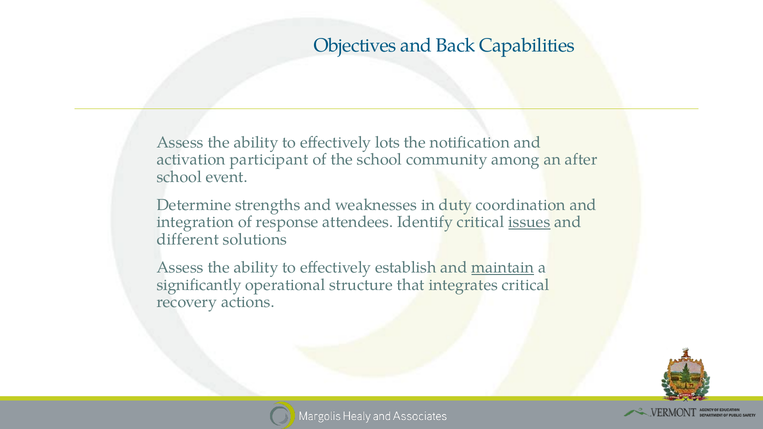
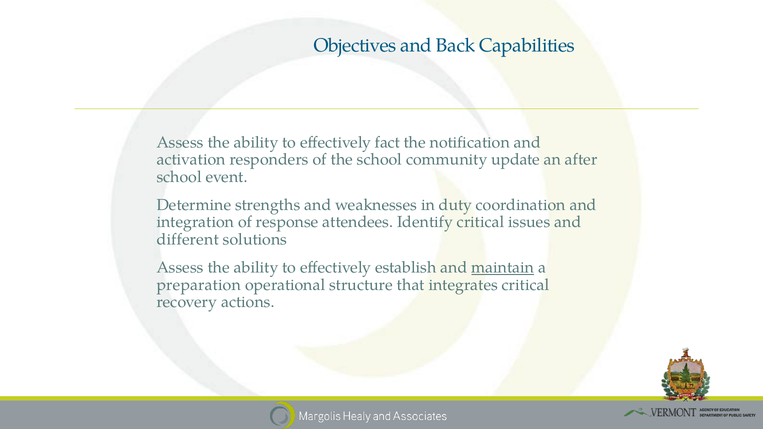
lots: lots -> fact (387, 143)
participant: participant -> responders (269, 160)
among: among -> update (516, 160)
issues underline: present -> none (529, 222)
significantly: significantly -> preparation (199, 285)
